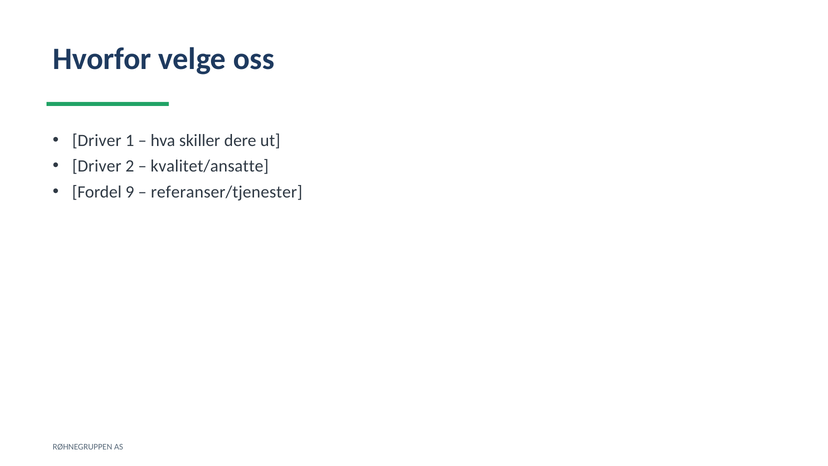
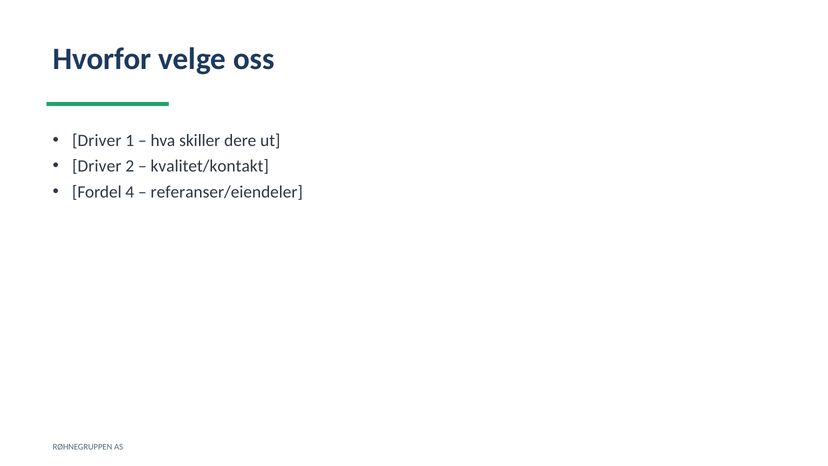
kvalitet/ansatte: kvalitet/ansatte -> kvalitet/kontakt (210, 166)
9: 9 -> 4 (130, 192)
referanser/tjenester: referanser/tjenester -> referanser/eiendeler (227, 192)
